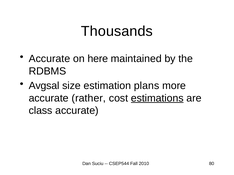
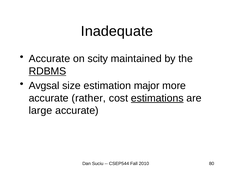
Thousands: Thousands -> Inadequate (117, 31)
here: here -> scity (98, 59)
RDBMS underline: none -> present (47, 71)
plans: plans -> major (147, 86)
class: class -> large (40, 111)
